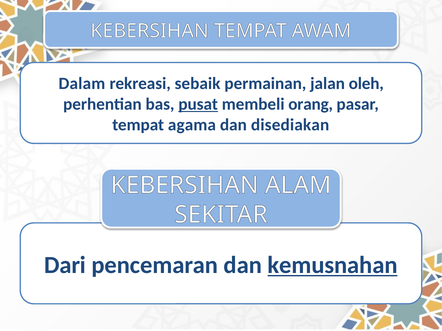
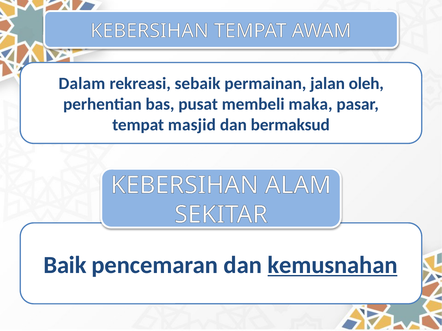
pusat underline: present -> none (198, 104)
orang: orang -> maka (310, 104)
agama: agama -> masjid (192, 125)
disediakan: disediakan -> bermaksud (290, 125)
Dari: Dari -> Baik (65, 265)
